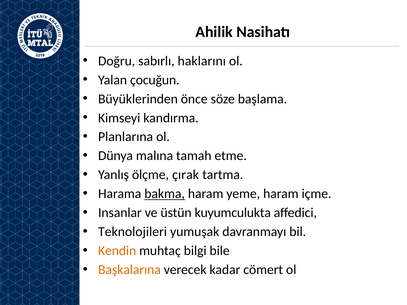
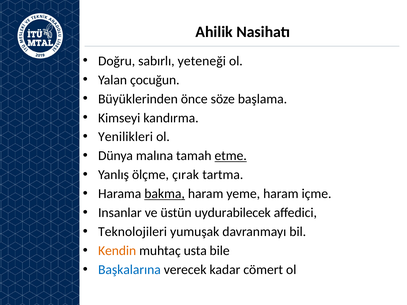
haklarını: haklarını -> yeteneği (202, 61)
Planlarına: Planlarına -> Yenilikleri (126, 137)
etme underline: none -> present (231, 156)
kuyumculukta: kuyumculukta -> uydurabilecek (233, 213)
bilgi: bilgi -> usta (195, 251)
Başkalarına colour: orange -> blue (129, 270)
